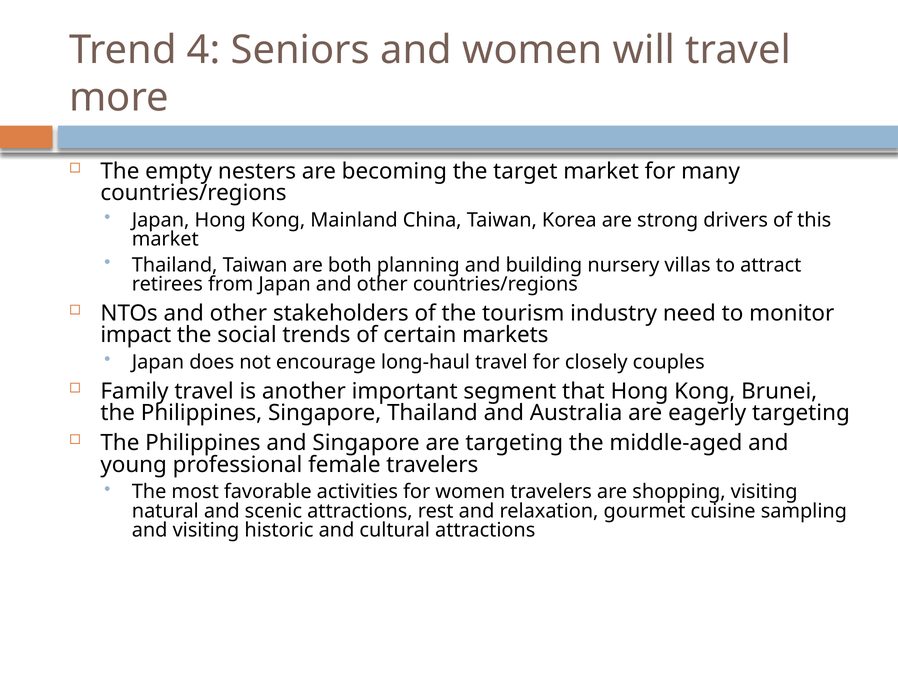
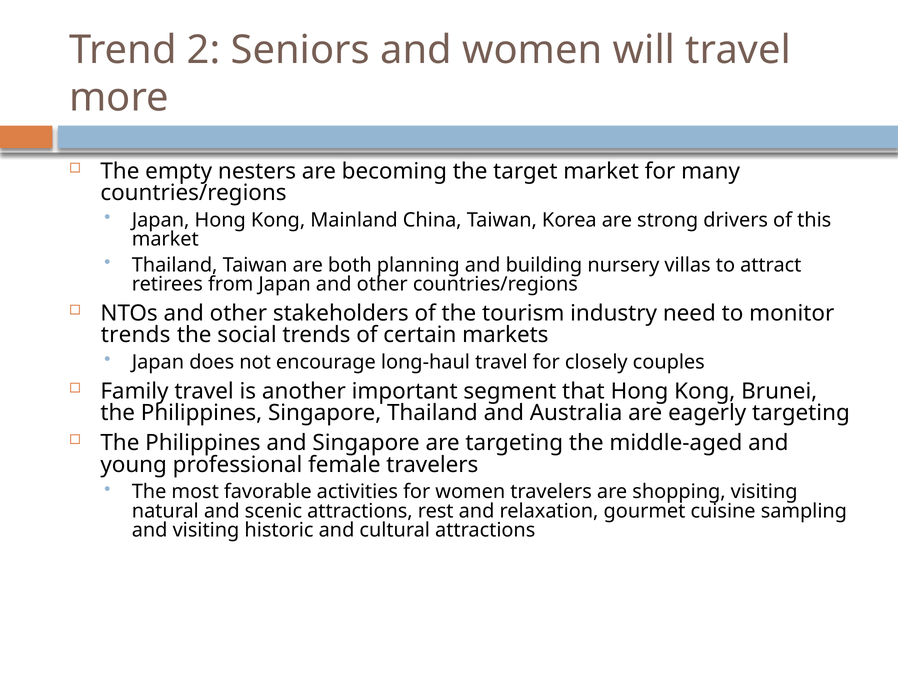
4: 4 -> 2 (204, 50)
impact: impact -> trends (136, 335)
